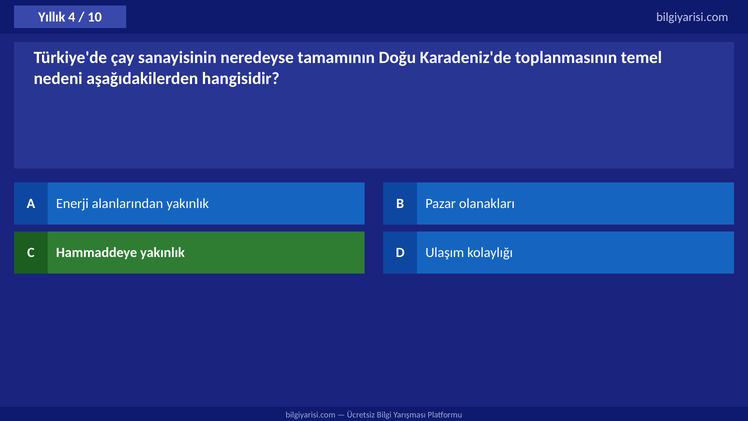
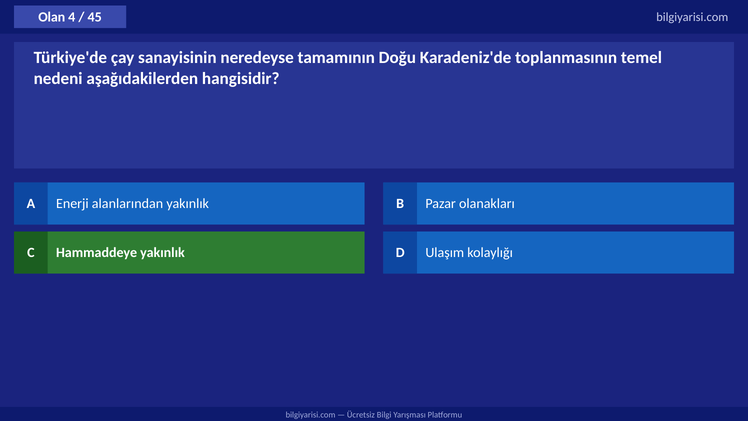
Yıllık: Yıllık -> Olan (52, 17)
10: 10 -> 45 (95, 17)
